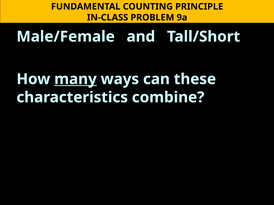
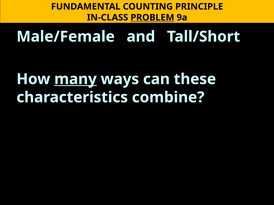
PROBLEM underline: none -> present (152, 18)
